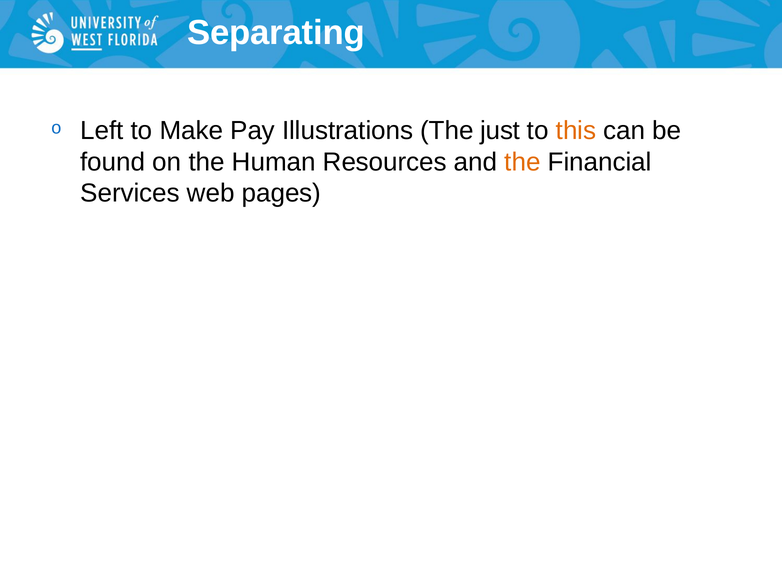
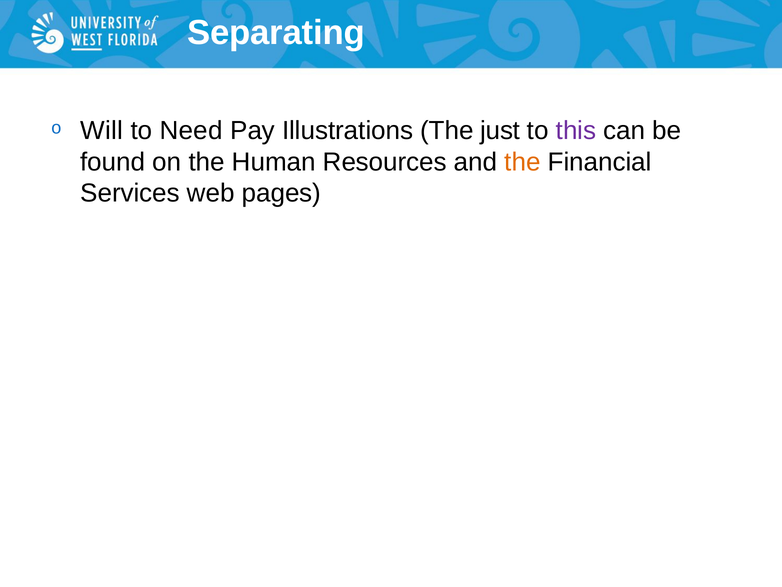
Left: Left -> Will (102, 131)
Make: Make -> Need (191, 131)
this colour: orange -> purple (576, 131)
